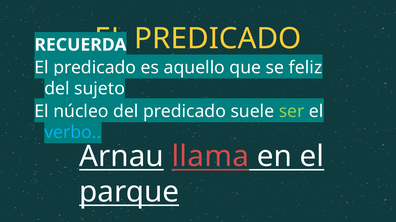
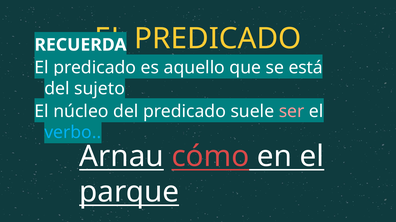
feliz: feliz -> está (306, 68)
ser colour: light green -> pink (292, 112)
llama: llama -> cómo (210, 157)
